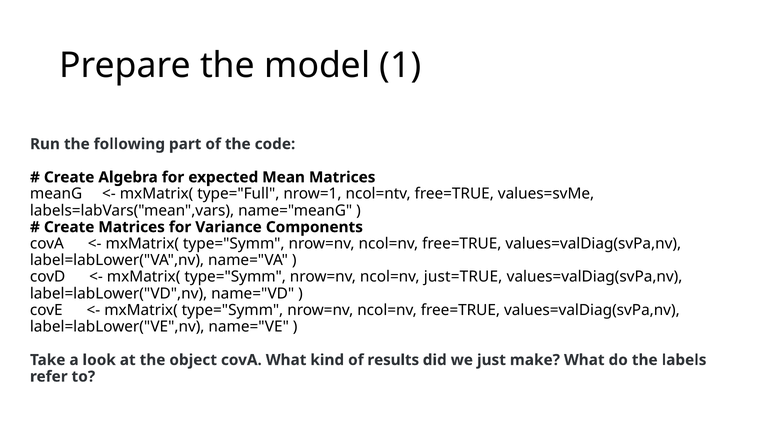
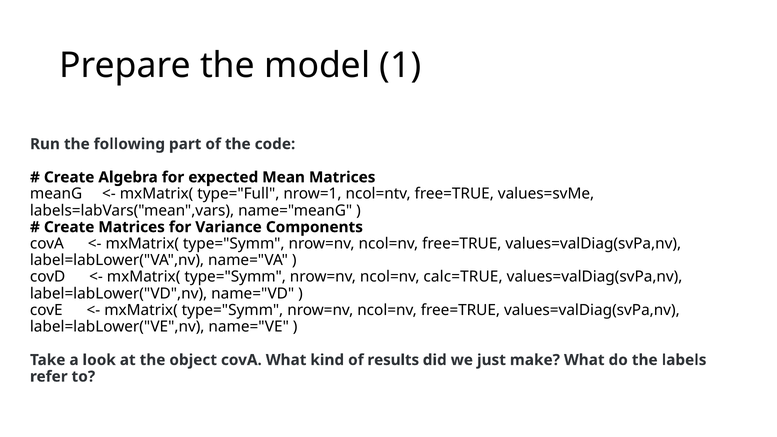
just=TRUE: just=TRUE -> calc=TRUE (463, 277)
